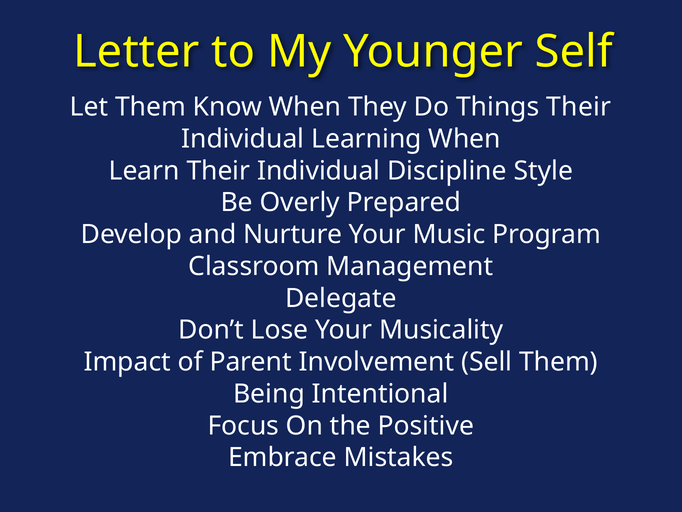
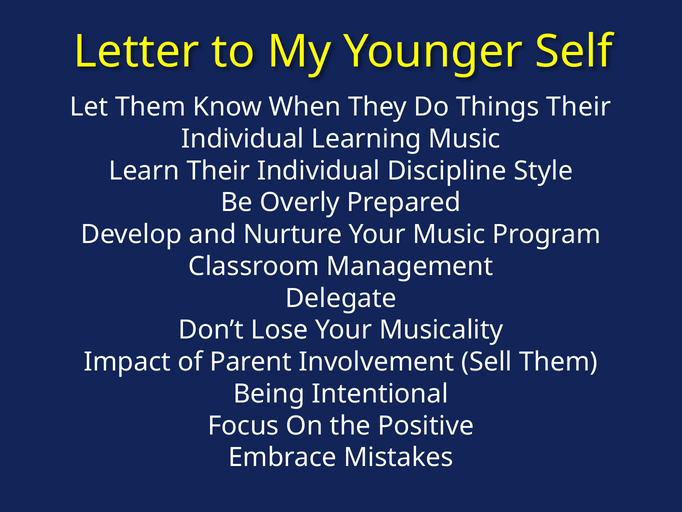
Learning When: When -> Music (465, 139)
